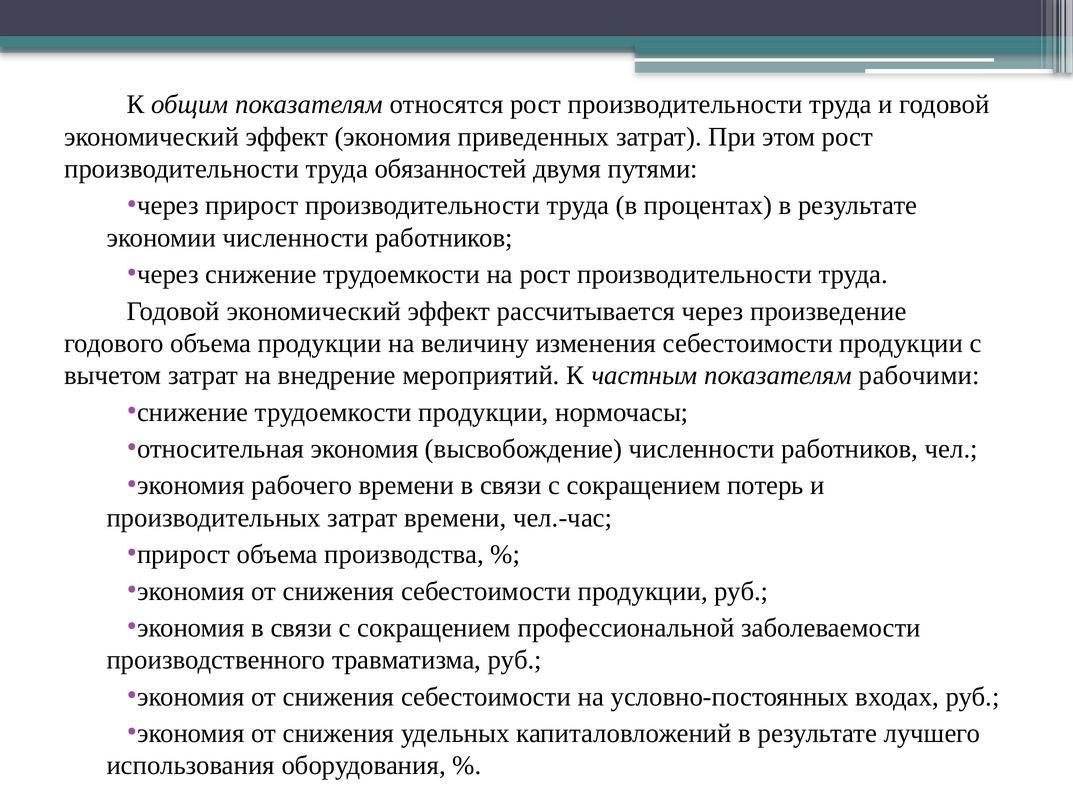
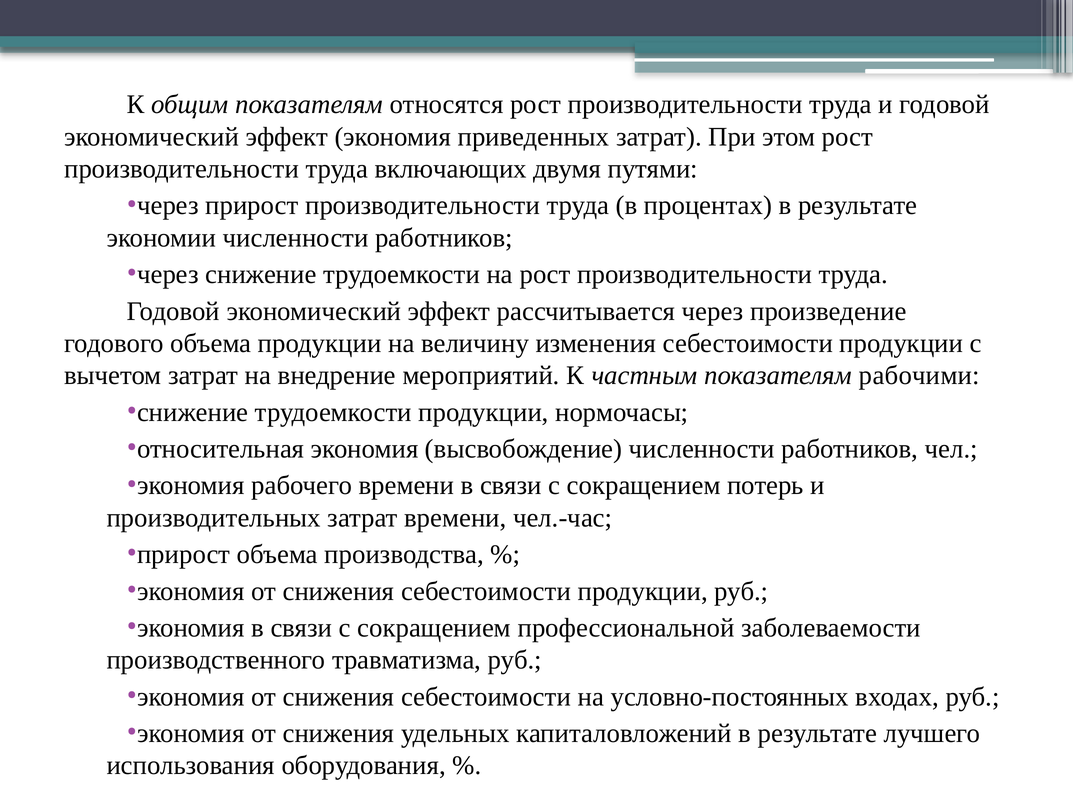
обязанностей: обязанностей -> включающих (451, 169)
